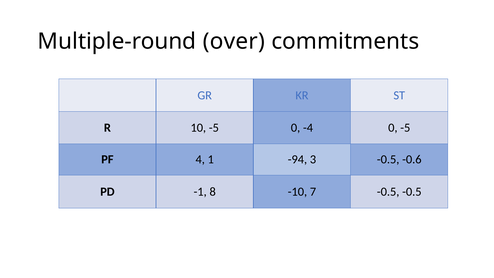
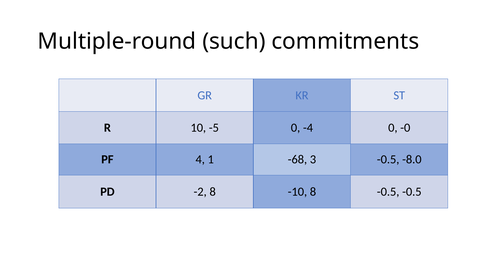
over: over -> such (234, 41)
0 -5: -5 -> -0 (405, 128)
-94: -94 -> -68 (297, 159)
-0.6: -0.6 -> -8.0 (412, 159)
-1: -1 -> -2 (200, 192)
-10 7: 7 -> 8 (313, 192)
